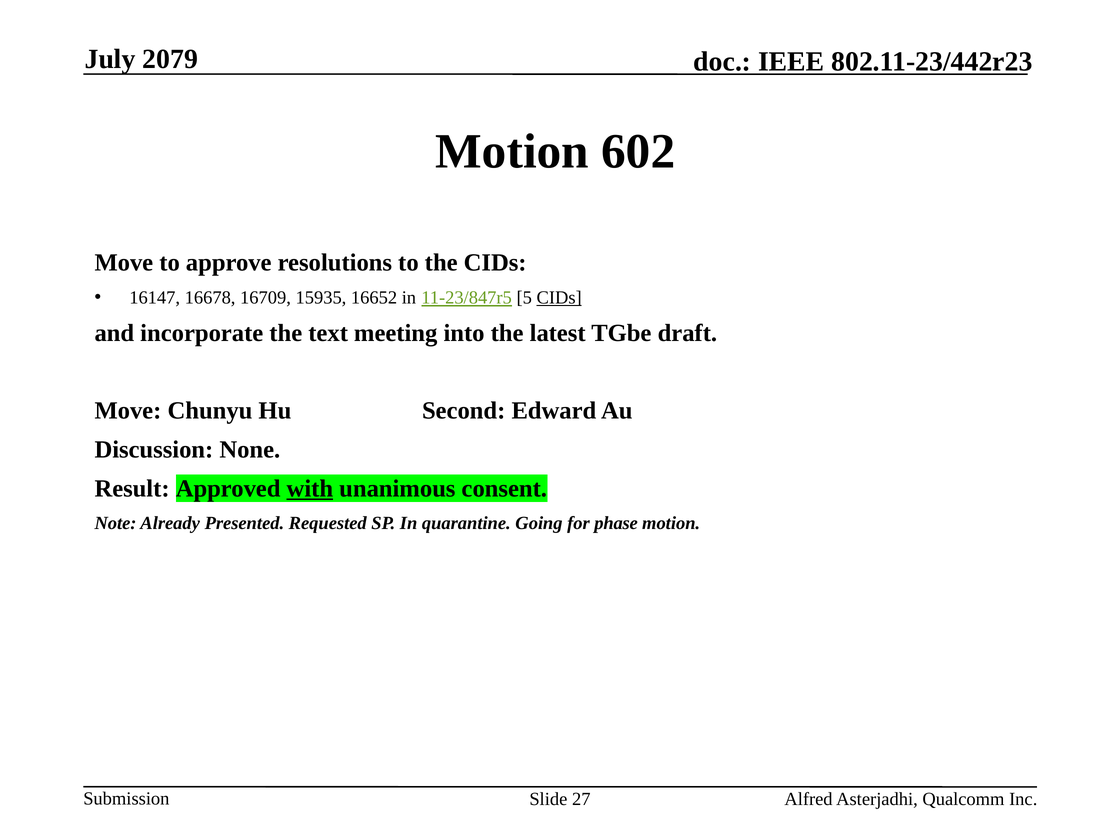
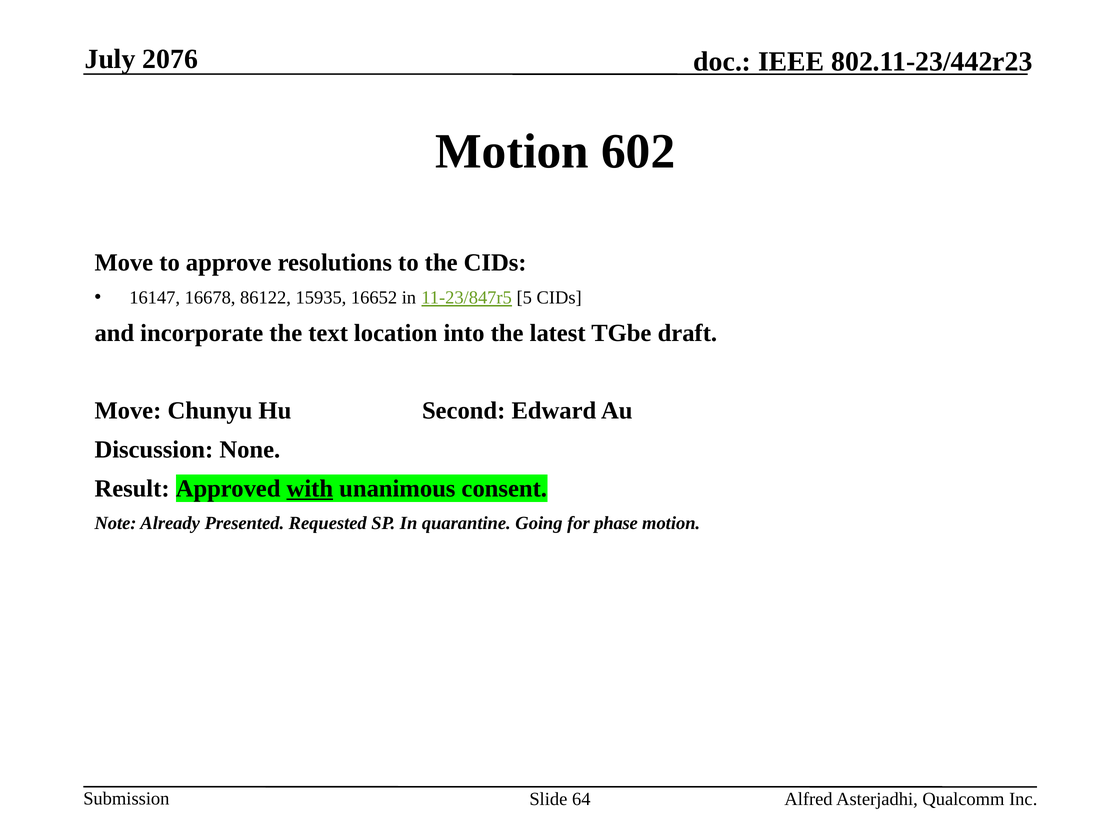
2079: 2079 -> 2076 (170, 59)
16709: 16709 -> 86122 (266, 298)
CIDs underline: present -> none (559, 298)
meeting: meeting -> location (396, 333)
27: 27 -> 64 (581, 799)
